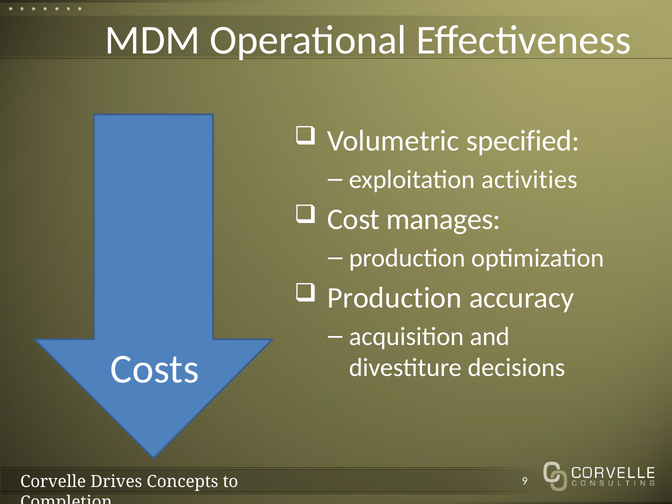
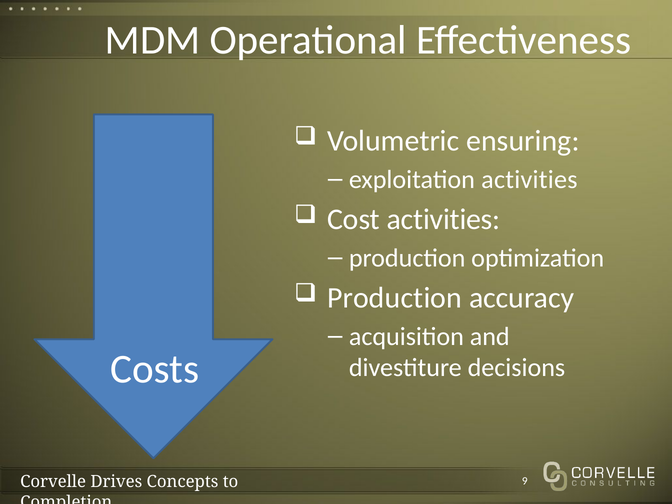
specified: specified -> ensuring (523, 141)
Cost manages: manages -> activities (444, 219)
